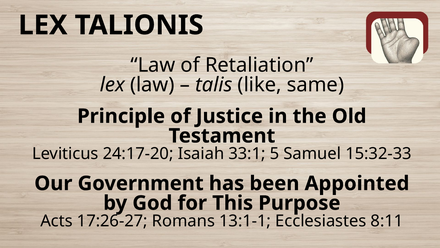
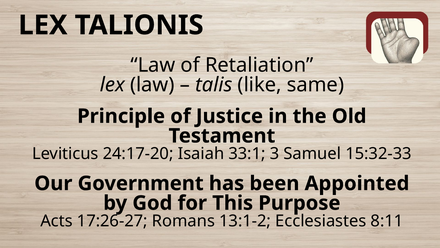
5: 5 -> 3 (275, 154)
13:1-1: 13:1-1 -> 13:1-2 (245, 221)
